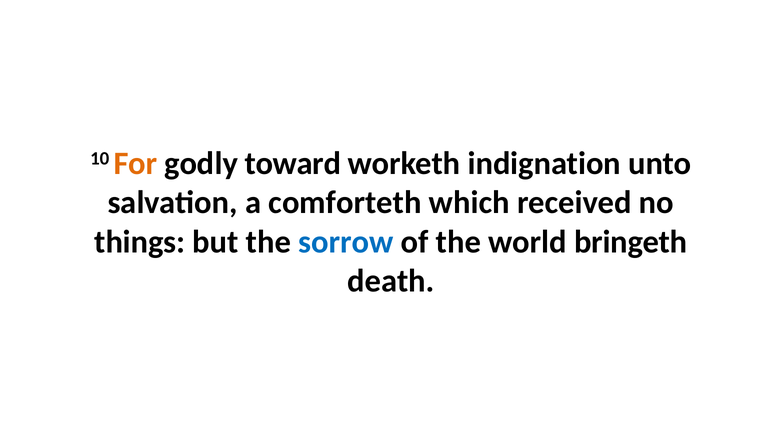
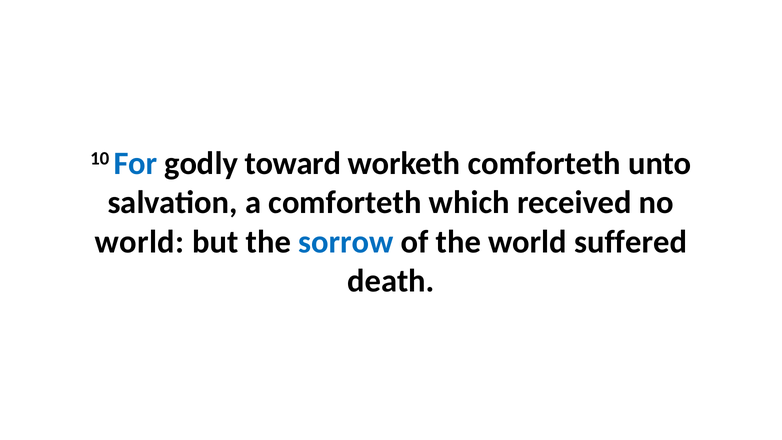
For colour: orange -> blue (135, 164)
worketh indignation: indignation -> comforteth (544, 164)
things: things -> world (140, 242)
bringeth: bringeth -> suffered (631, 242)
